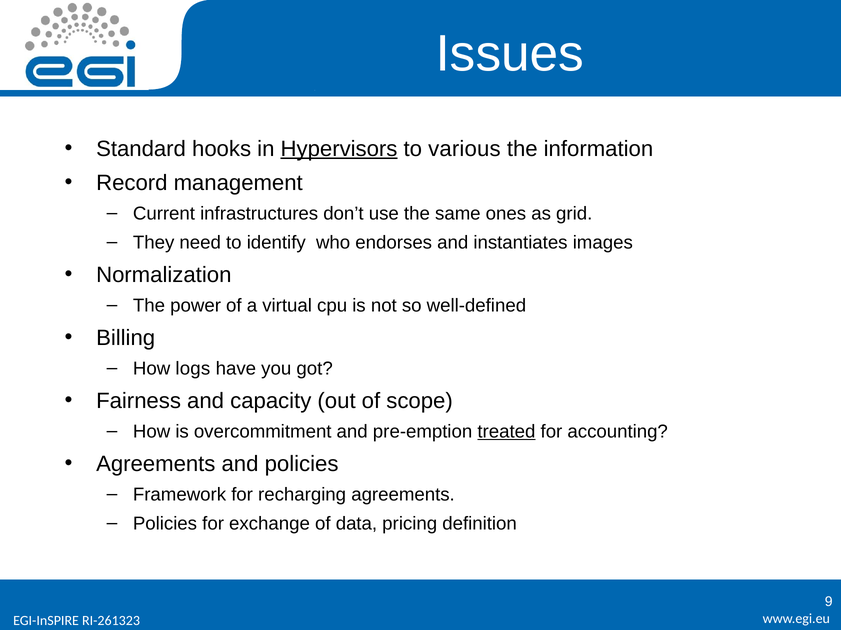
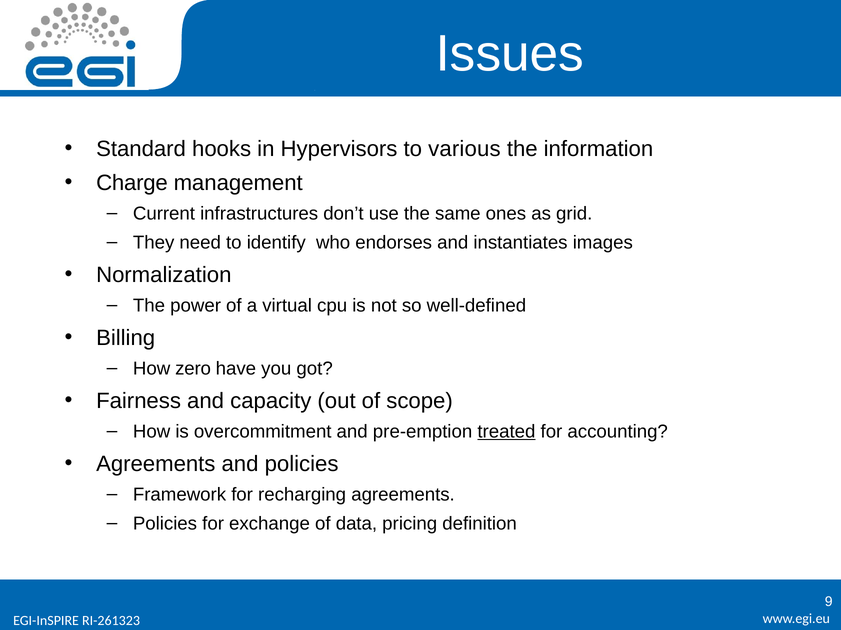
Hypervisors underline: present -> none (339, 149)
Record: Record -> Charge (132, 183)
logs: logs -> zero (193, 369)
